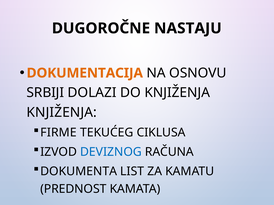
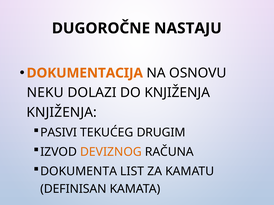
SRBIJI: SRBIJI -> NEKU (45, 93)
FIRME: FIRME -> PASIVI (59, 133)
CIKLUSA: CIKLUSA -> DRUGIM (161, 133)
DEVIZNOG colour: blue -> orange (111, 152)
PREDNOST: PREDNOST -> DEFINISAN (73, 189)
